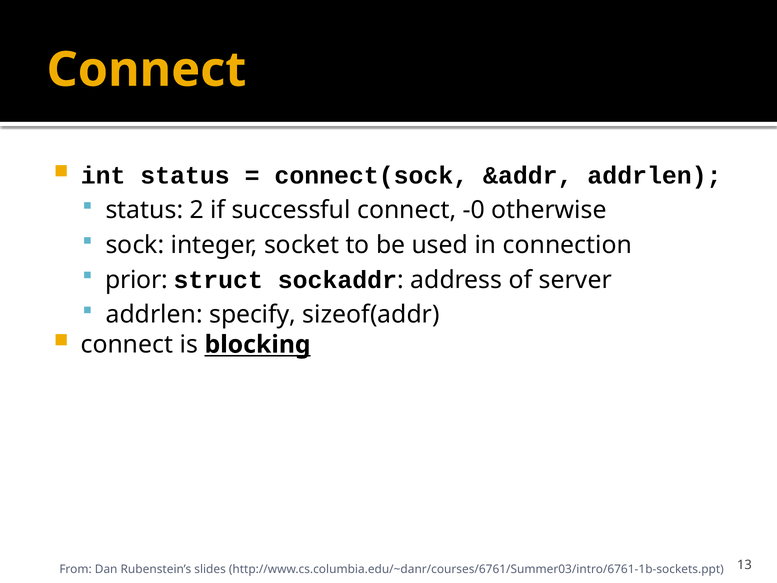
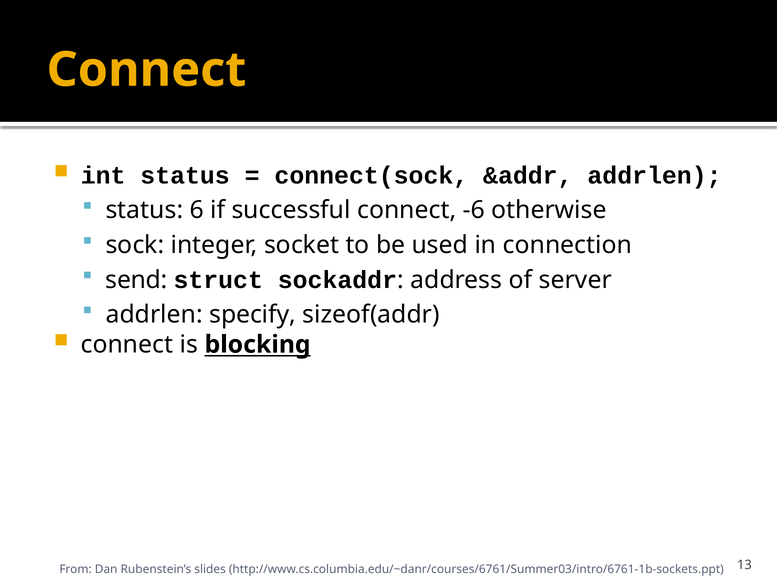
2: 2 -> 6 (197, 210)
-0: -0 -> -6 (474, 210)
prior: prior -> send (136, 280)
